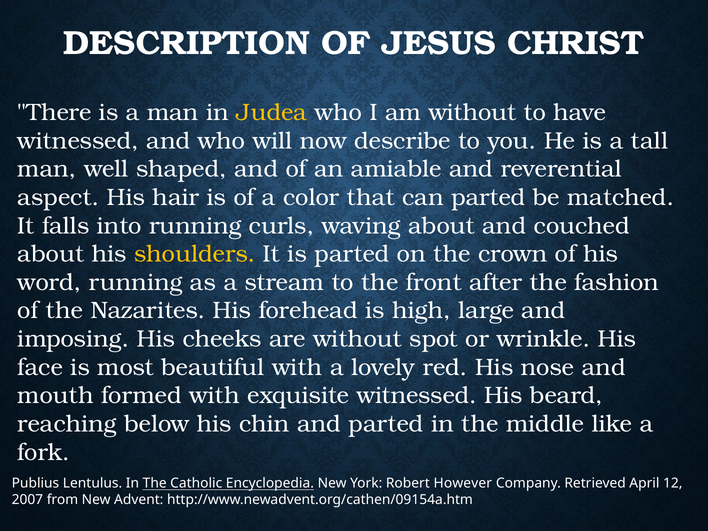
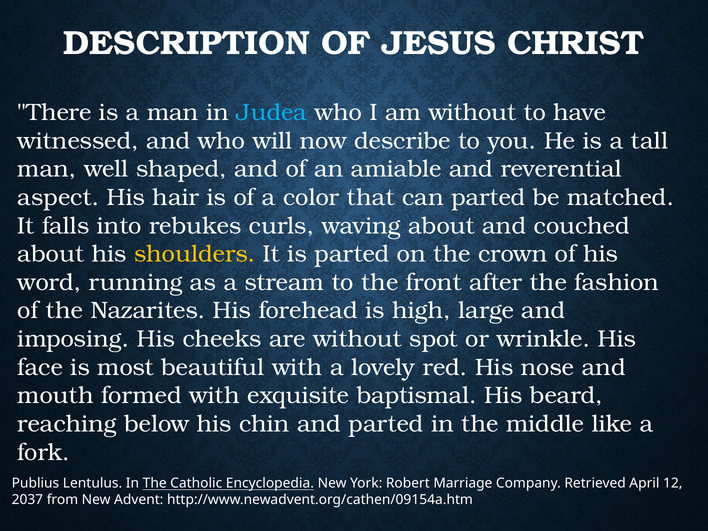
Judea colour: yellow -> light blue (272, 112)
into running: running -> rebukes (195, 226)
exquisite witnessed: witnessed -> baptismal (417, 396)
However: However -> Marriage (463, 483)
2007: 2007 -> 2037 (27, 500)
